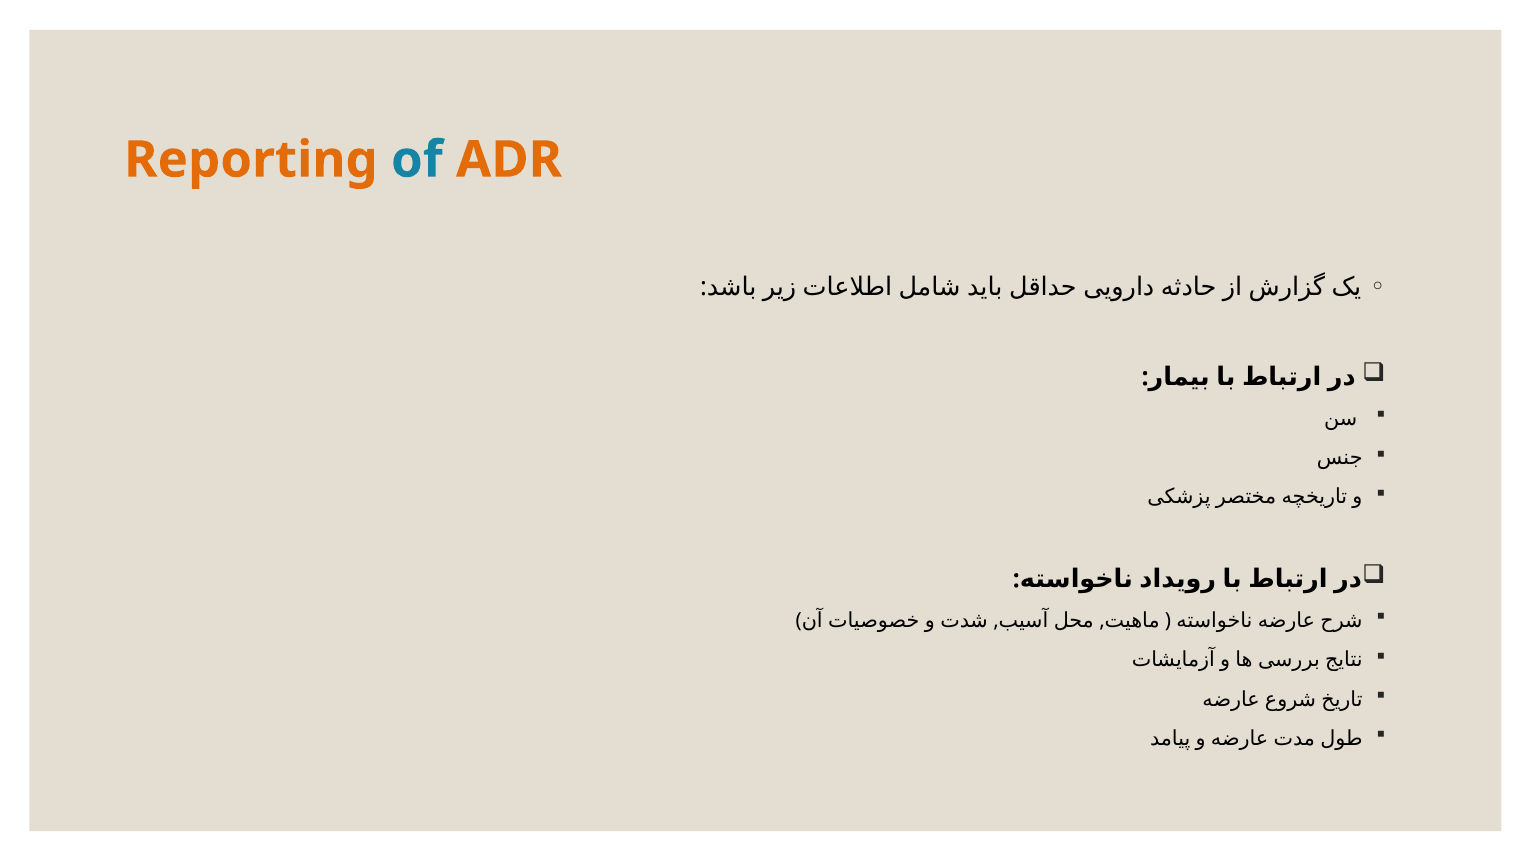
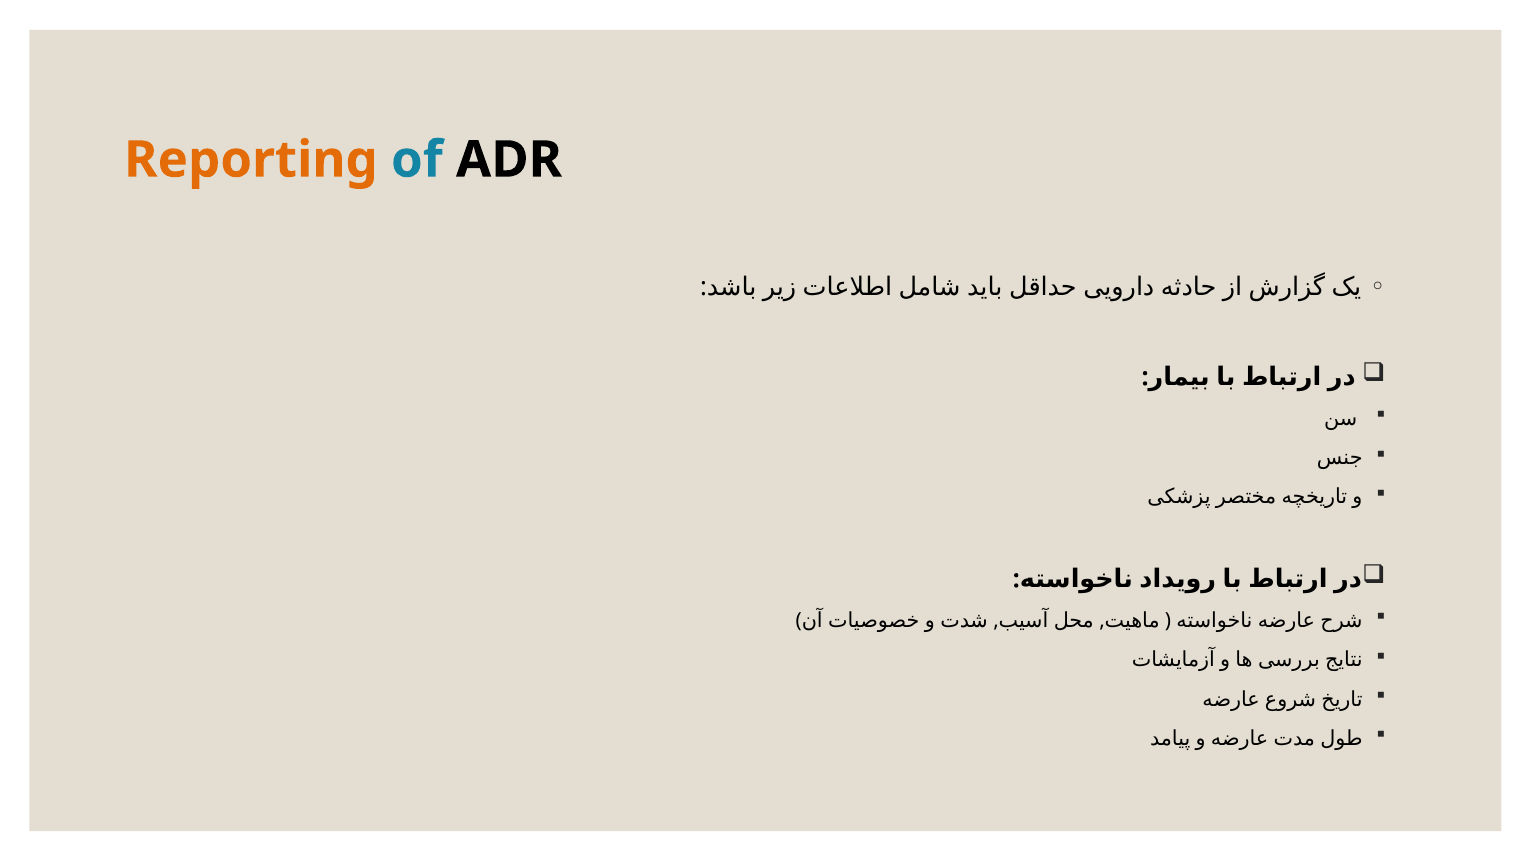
ADR colour: orange -> black (509, 160)
